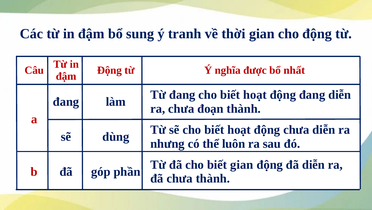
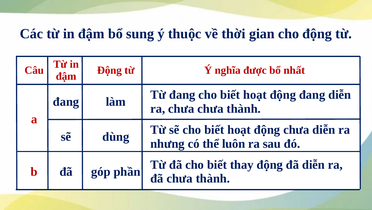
tranh: tranh -> thuộc (185, 34)
chưa đoạn: đoạn -> chưa (210, 108)
biết gian: gian -> thay (242, 164)
